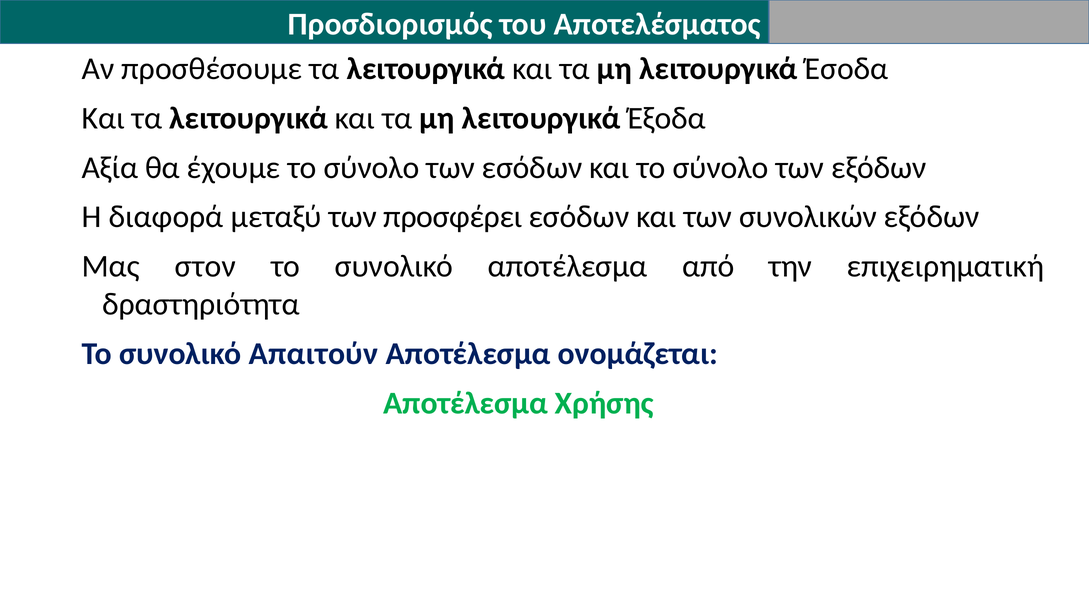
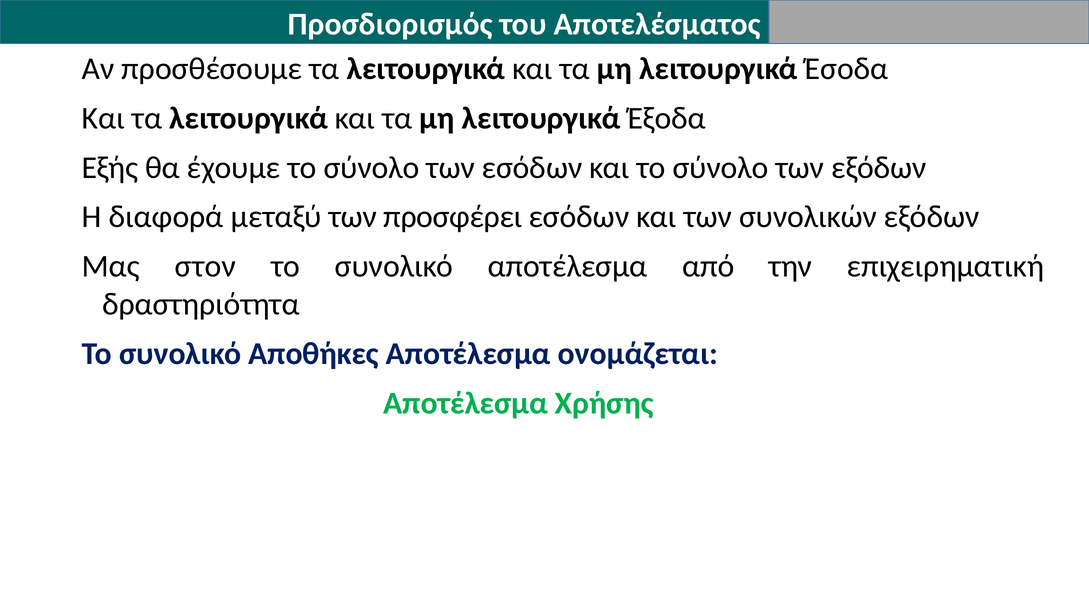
Αξία: Αξία -> Εξής (110, 168)
Απαιτούν: Απαιτούν -> Αποθήκες (314, 354)
